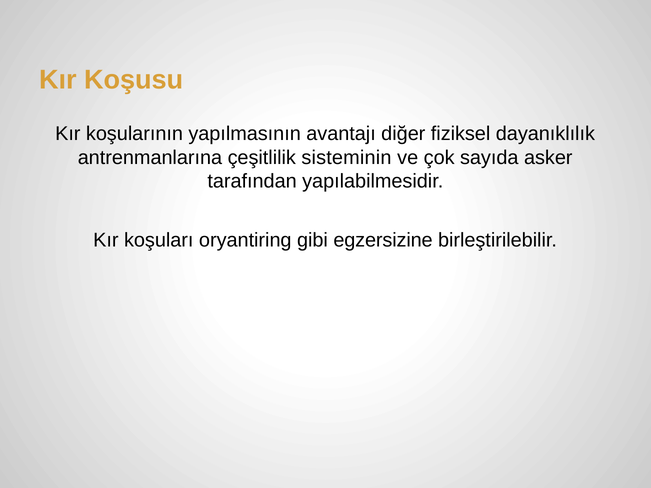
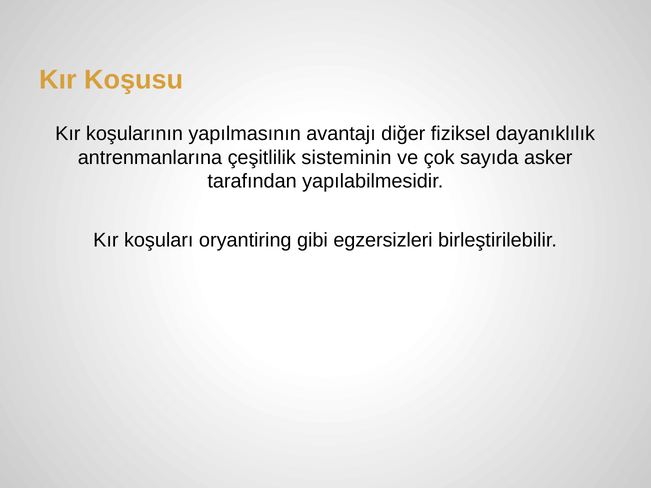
egzersizine: egzersizine -> egzersizleri (383, 240)
